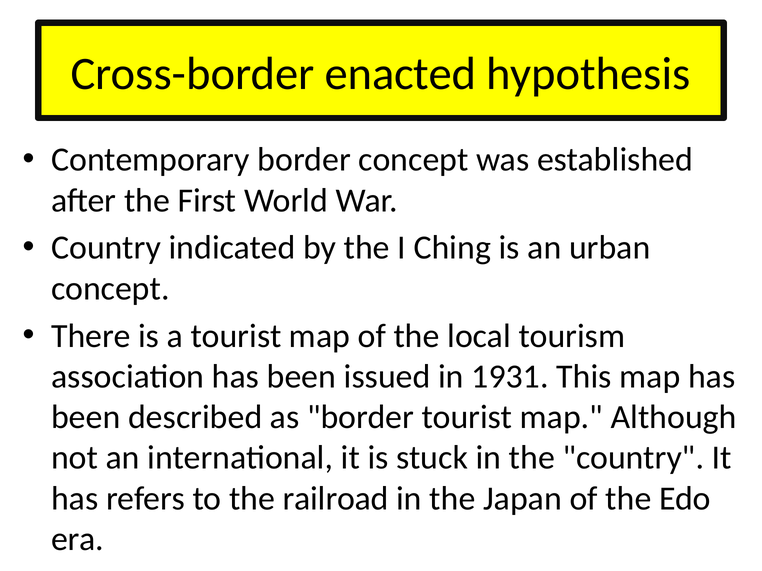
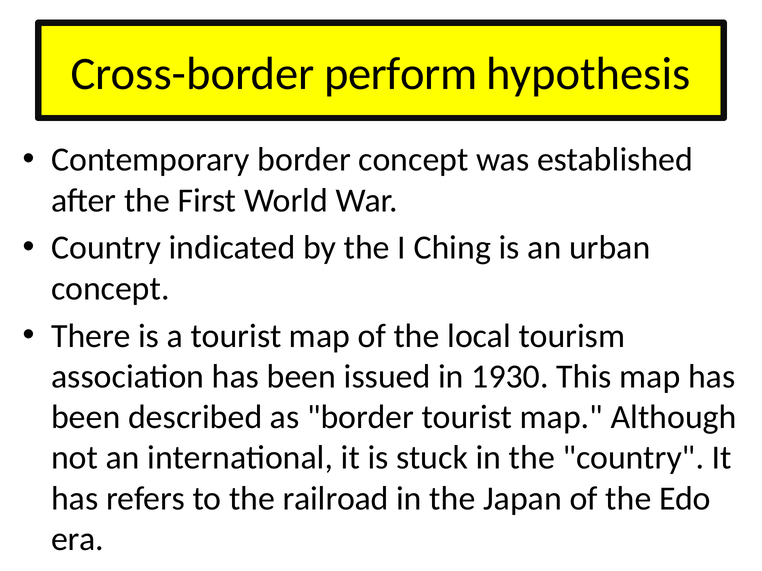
enacted: enacted -> perform (401, 74)
1931: 1931 -> 1930 (510, 377)
